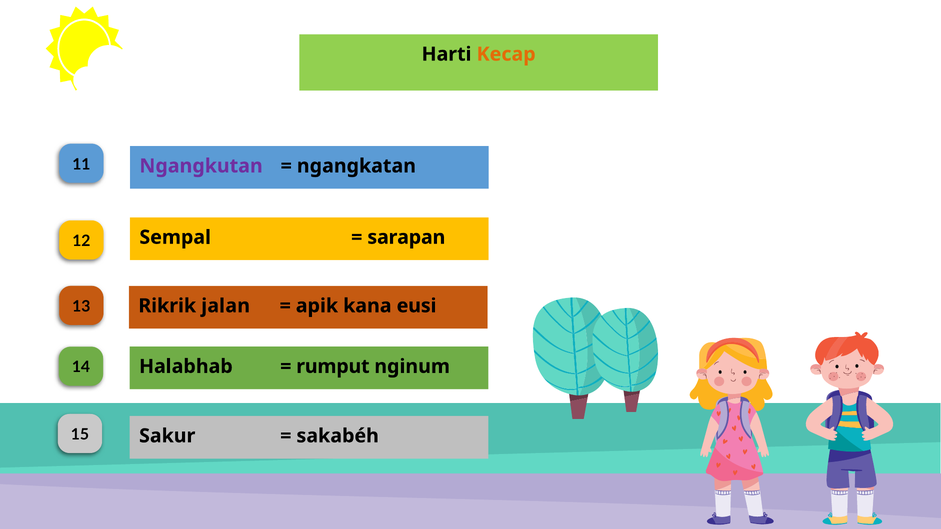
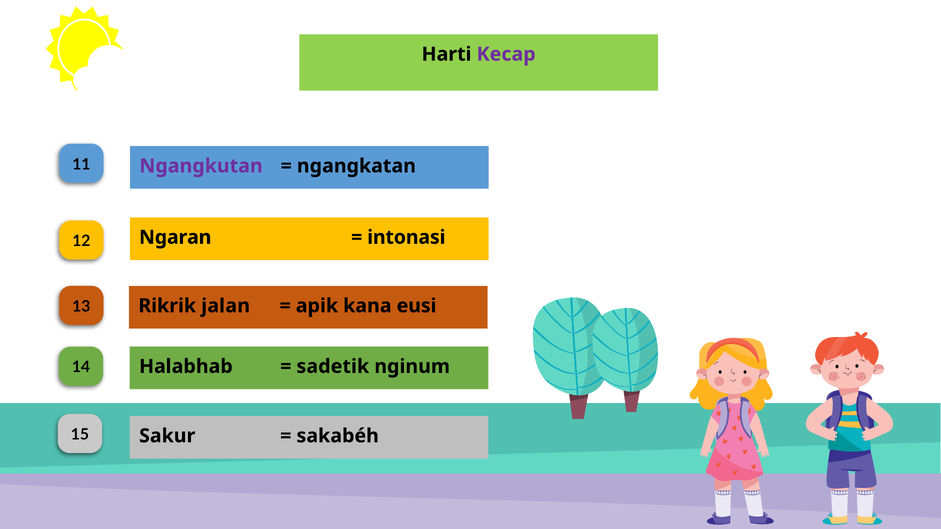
Kecap colour: orange -> purple (506, 54)
Sempal: Sempal -> Ngaran (175, 237)
sarapan: sarapan -> intonasi (406, 237)
rumput: rumput -> sadetik (333, 367)
